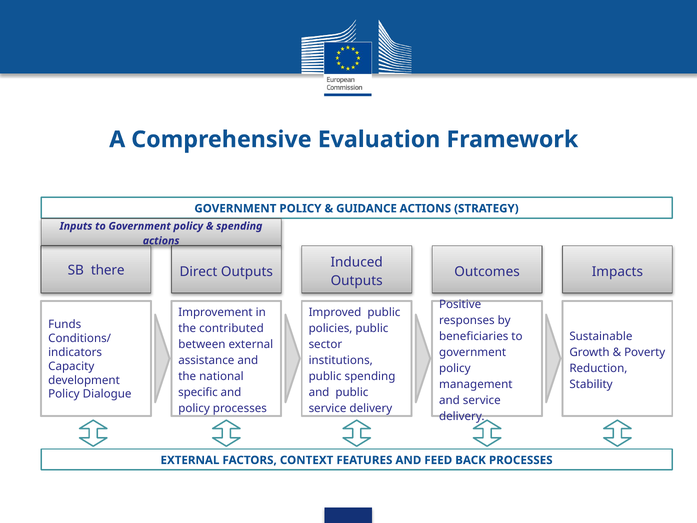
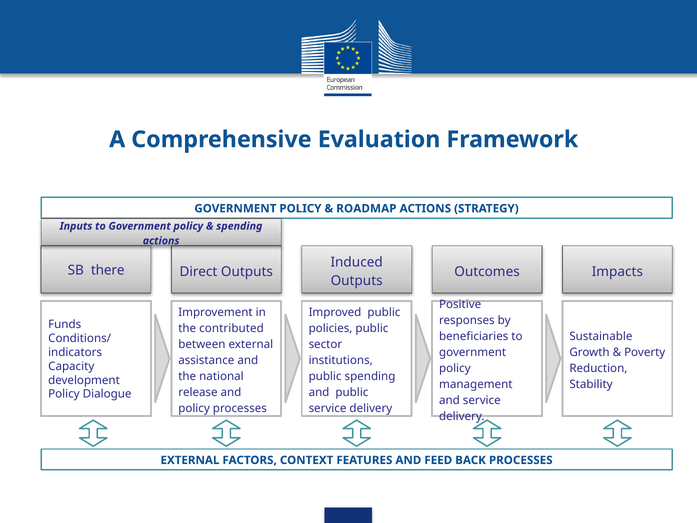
GUIDANCE: GUIDANCE -> ROADMAP (366, 208)
specific: specific -> release (198, 392)
